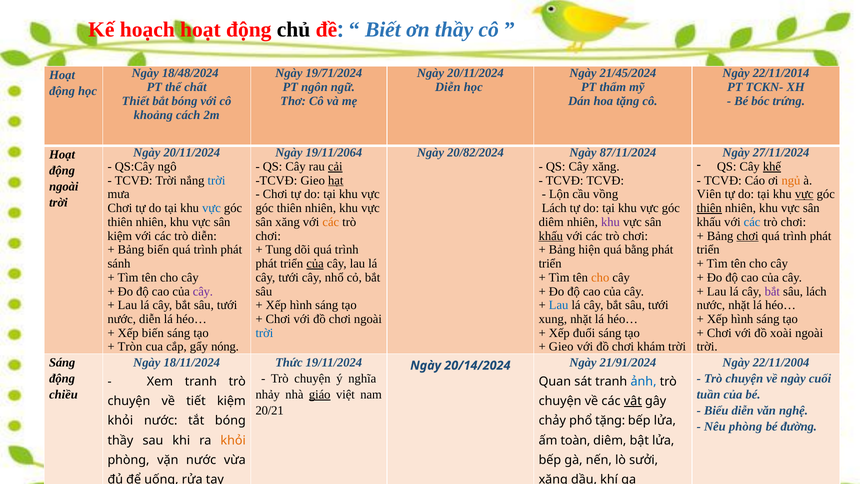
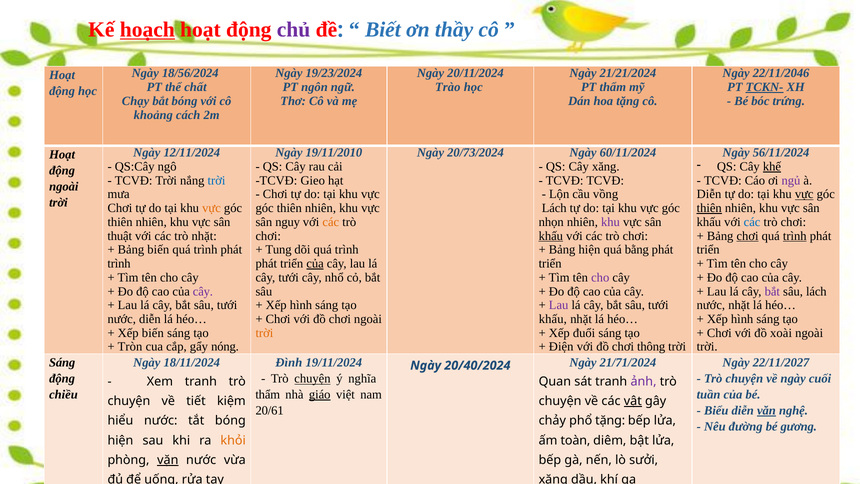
hoạch underline: none -> present (147, 30)
chủ colour: black -> purple (294, 30)
18/48/2024: 18/48/2024 -> 18/56/2024 (190, 73)
19/71/2024: 19/71/2024 -> 19/23/2024 (334, 73)
21/45/2024: 21/45/2024 -> 21/21/2024 (628, 73)
22/11/2014: 22/11/2014 -> 22/11/2046 (781, 73)
Diễn: Diễn -> Trào (448, 87)
TCKN- underline: none -> present (765, 87)
Thiết: Thiết -> Chạy (136, 101)
20/11/2024: 20/11/2024 -> 12/11/2024 (192, 153)
19/11/2064: 19/11/2064 -> 19/11/2010 (334, 153)
20/82/2024: 20/82/2024 -> 20/73/2024 (475, 153)
87/11/2024: 87/11/2024 -> 60/11/2024 (628, 153)
27/11/2024: 27/11/2024 -> 56/11/2024 (781, 153)
cải underline: present -> none (335, 166)
hạt underline: present -> none (336, 180)
ngủ colour: orange -> purple (791, 180)
Viên: Viên -> Diễn (709, 194)
vực colour: blue -> orange (212, 208)
sân xăng: xăng -> nguy (288, 222)
diêm: diêm -> nhọn (551, 222)
kiệm: kiệm -> thuật (120, 236)
trò diễn: diễn -> nhặt (204, 236)
trình underline: none -> present (795, 236)
sánh: sánh -> trình (119, 263)
cho colour: orange -> purple (600, 277)
Lau colour: blue -> purple (559, 305)
xung: xung -> khấu (553, 319)
trời colour: blue -> orange (264, 333)
Gieo: Gieo -> Điện (561, 347)
khám: khám -> thông (651, 347)
Thức: Thức -> Đình (289, 363)
21/91/2024: 21/91/2024 -> 21/71/2024 (628, 363)
22/11/2004: 22/11/2004 -> 22/11/2027 (781, 363)
20/14/2024: 20/14/2024 -> 20/40/2024 (477, 365)
chuyện underline: none -> present (312, 379)
ảnh colour: blue -> purple (644, 381)
nhảy: nhảy -> thẩm (268, 394)
20/21: 20/21 -> 20/61 (270, 410)
văn underline: none -> present (766, 410)
khỏi: khỏi -> hiểu (120, 421)
Nêu phòng: phòng -> đường (746, 426)
đường: đường -> gương (799, 426)
thầy: thầy -> hiện (120, 440)
vặn underline: none -> present (168, 460)
